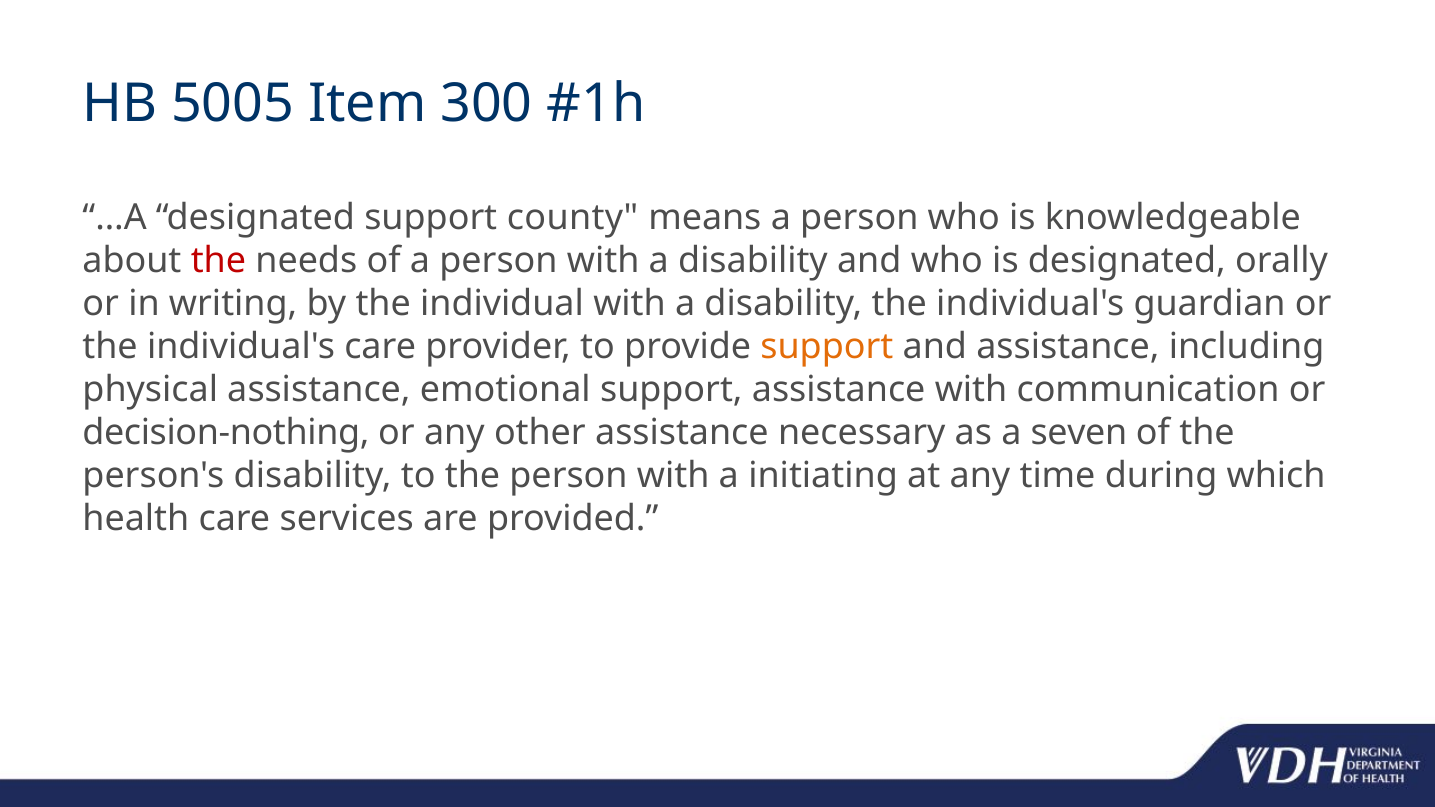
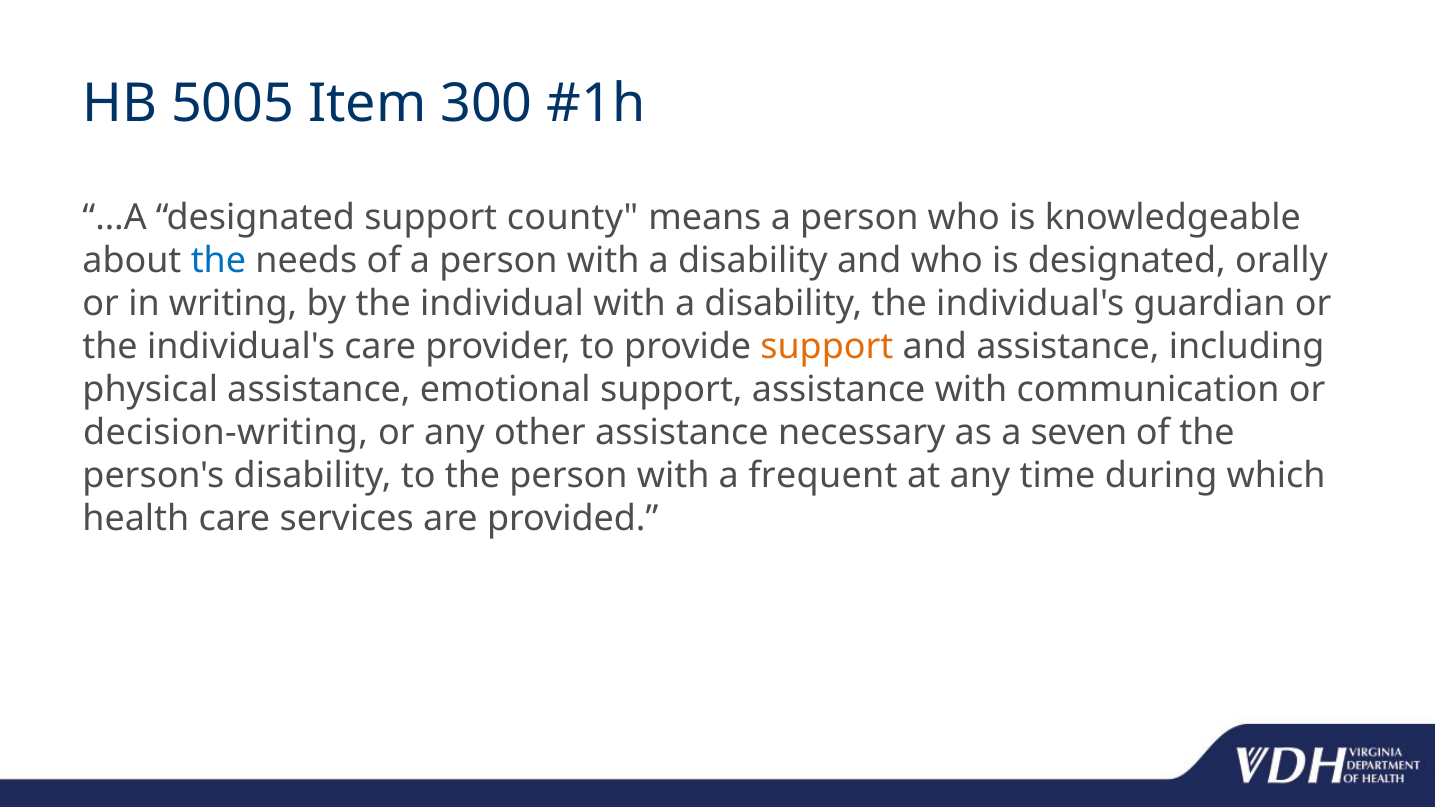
the colour: red -> blue (218, 261)
decision-nothing: decision-nothing -> decision-writing (226, 433)
initiating: initiating -> frequent (823, 476)
